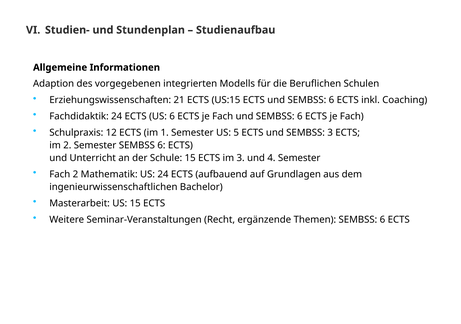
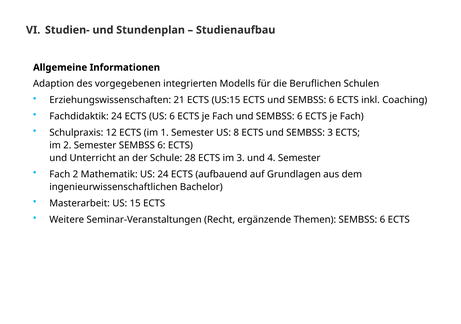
5: 5 -> 8 (236, 133)
Schule 15: 15 -> 28 (190, 158)
